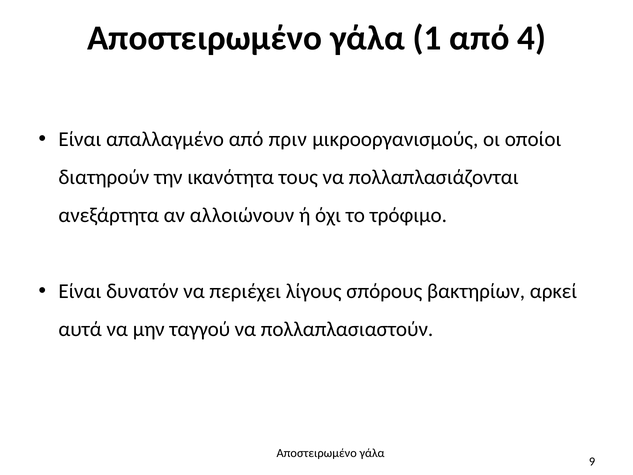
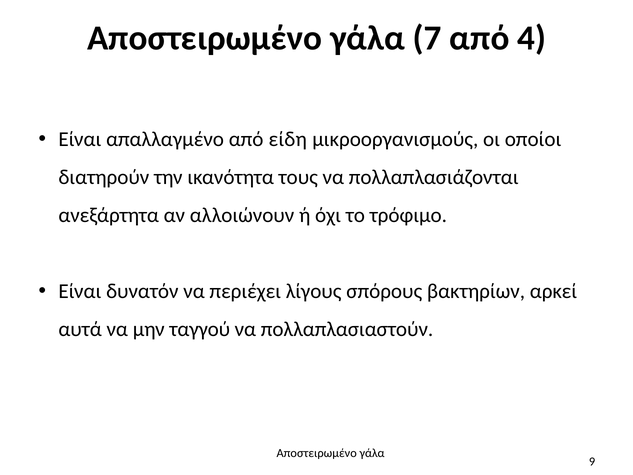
1: 1 -> 7 (427, 38)
πριν: πριν -> είδη (288, 139)
